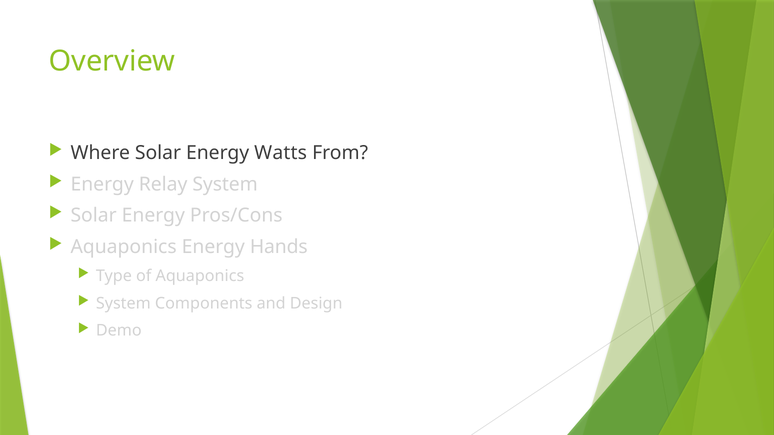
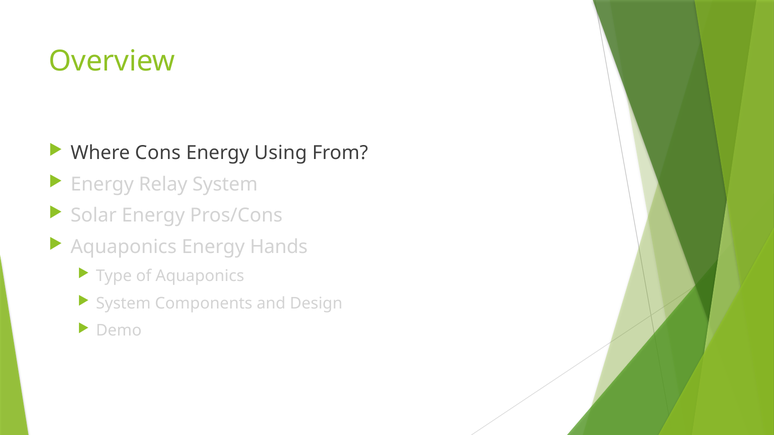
Where Solar: Solar -> Cons (158, 153)
Watts: Watts -> Using (281, 153)
